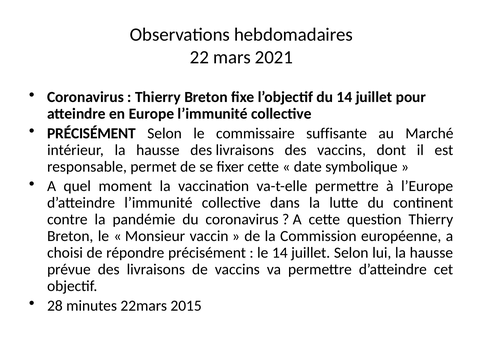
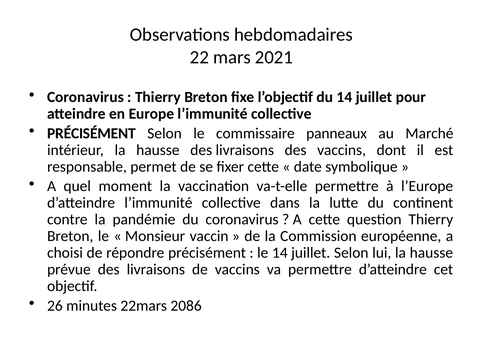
suffisante: suffisante -> panneaux (337, 133)
28: 28 -> 26 (55, 306)
2015: 2015 -> 2086 (186, 306)
